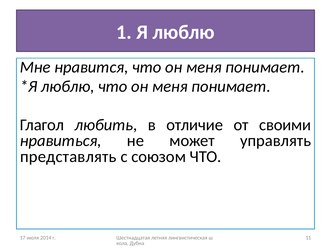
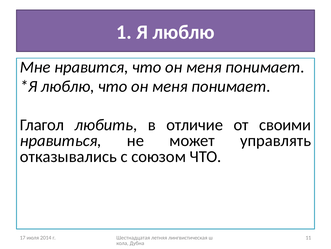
представлять: представлять -> отказывались (68, 156)
